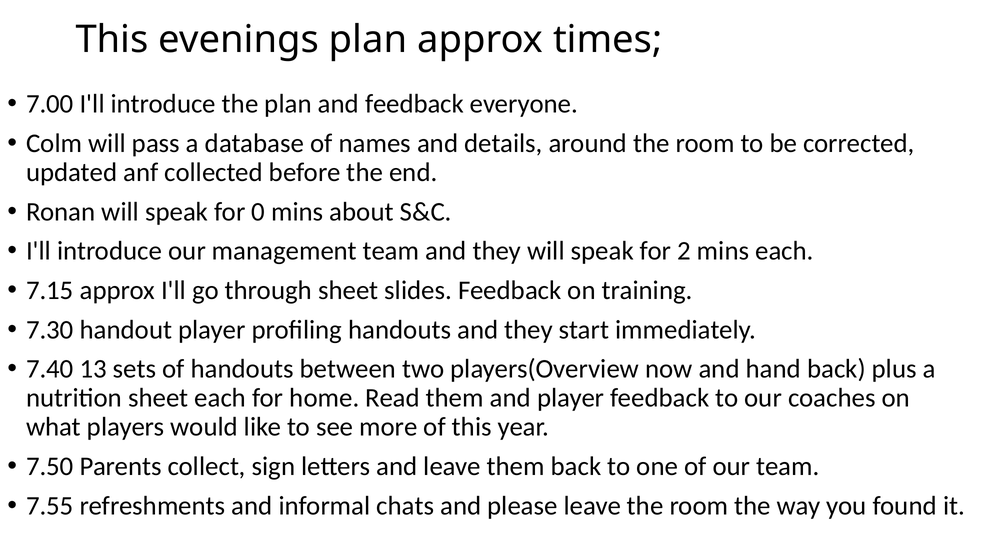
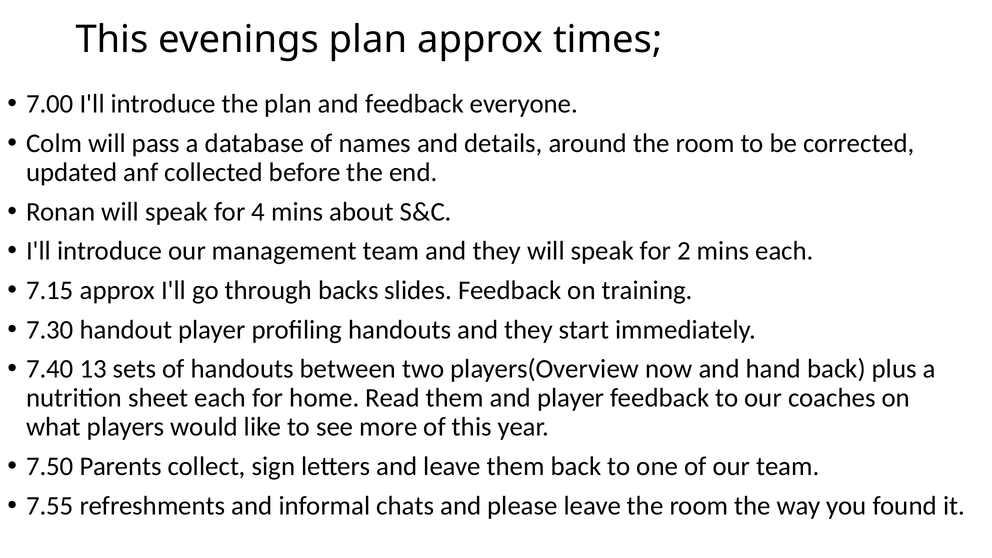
0: 0 -> 4 (258, 212)
through sheet: sheet -> backs (348, 290)
